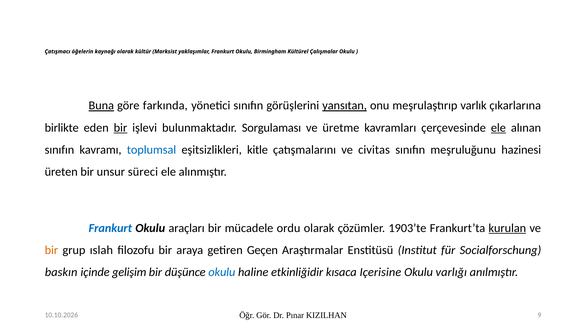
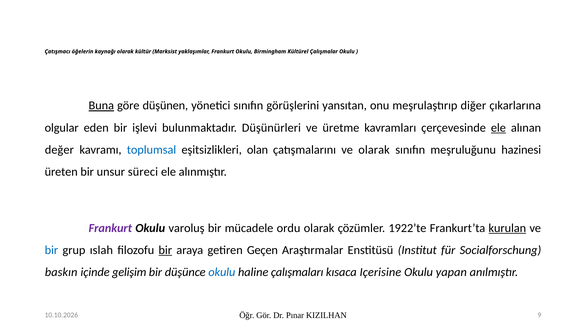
farkında: farkında -> düşünen (165, 105)
yansıtan underline: present -> none (345, 105)
varlık: varlık -> diğer (473, 105)
birlikte: birlikte -> olgular (62, 127)
bir underline: present -> none (120, 127)
Sorgulaması: Sorgulaması -> Düşünürleri (271, 127)
sınıfın: sınıfın -> değer (59, 149)
kitle: kitle -> olan (258, 149)
ve civitas: civitas -> olarak (374, 149)
Frankurt colour: blue -> purple (110, 228)
araçları: araçları -> varoluş (186, 228)
1903’te: 1903’te -> 1922’te (407, 228)
bir colour: orange -> blue (51, 250)
bir underline: none -> present (165, 250)
etkinliğidir: etkinliğidir -> çalışmaları (297, 272)
varlığı: varlığı -> yapan (451, 272)
